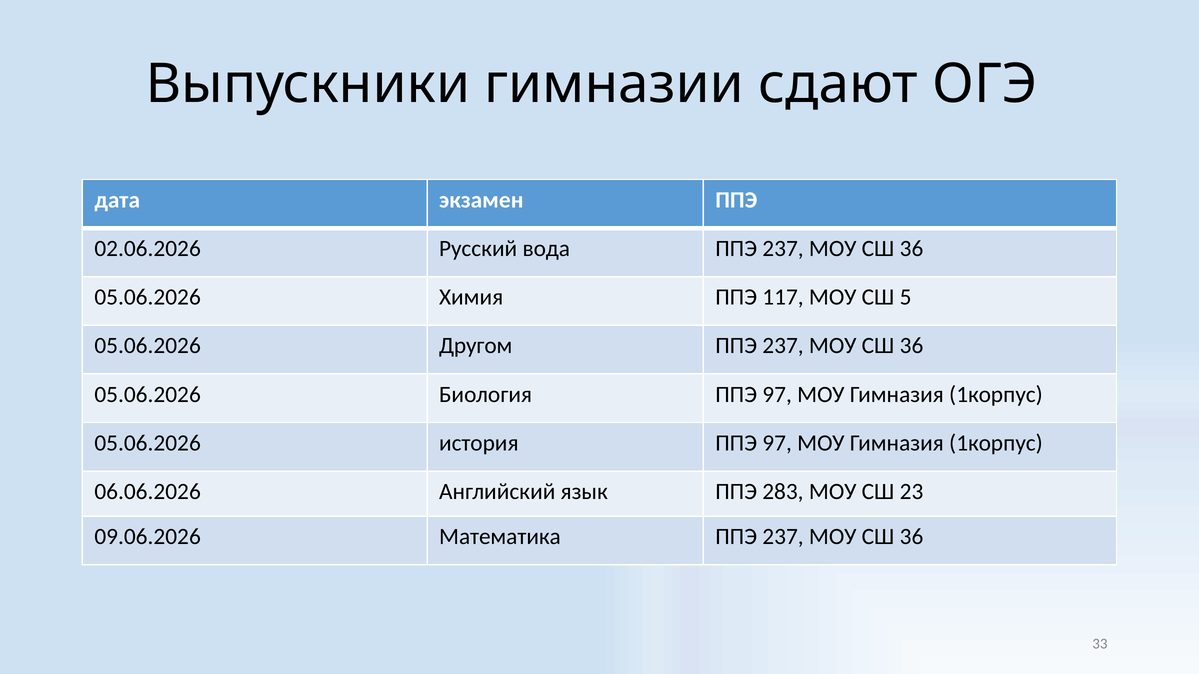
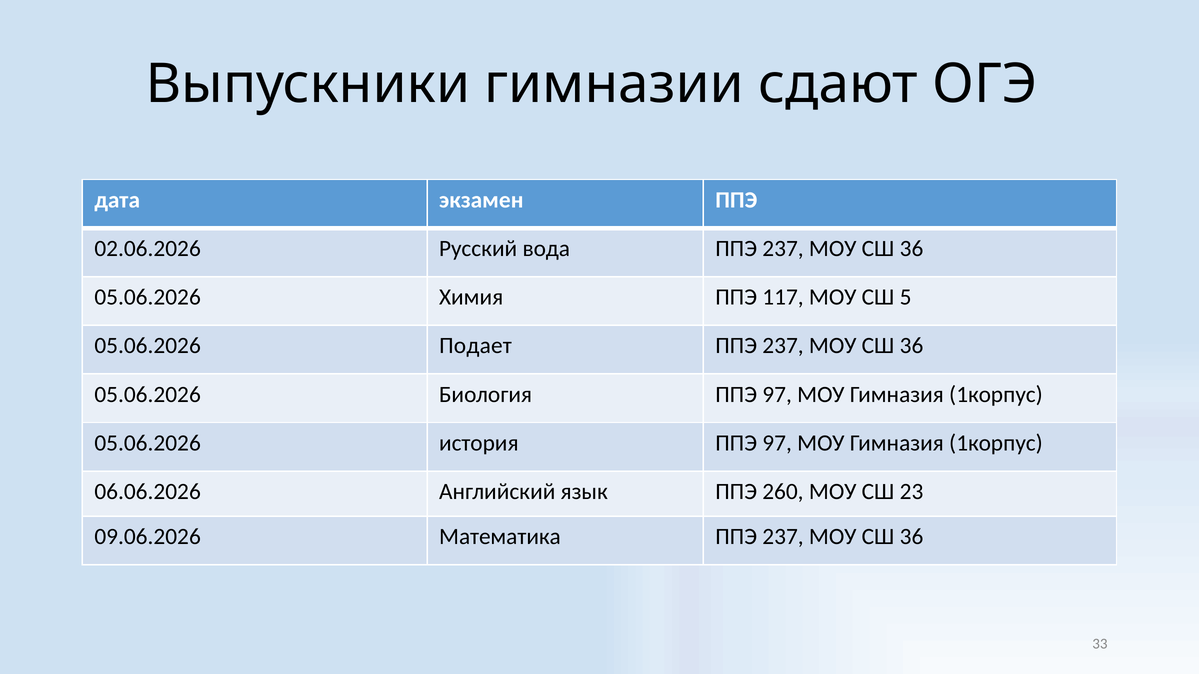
Другом: Другом -> Подает (476, 346)
283: 283 -> 260 (783, 492)
